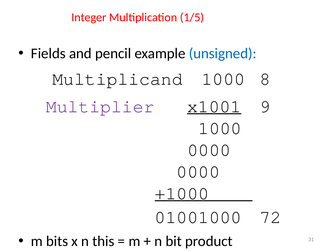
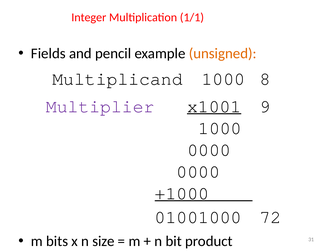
1/5: 1/5 -> 1/1 (192, 17)
unsigned colour: blue -> orange (223, 53)
this: this -> size (103, 241)
